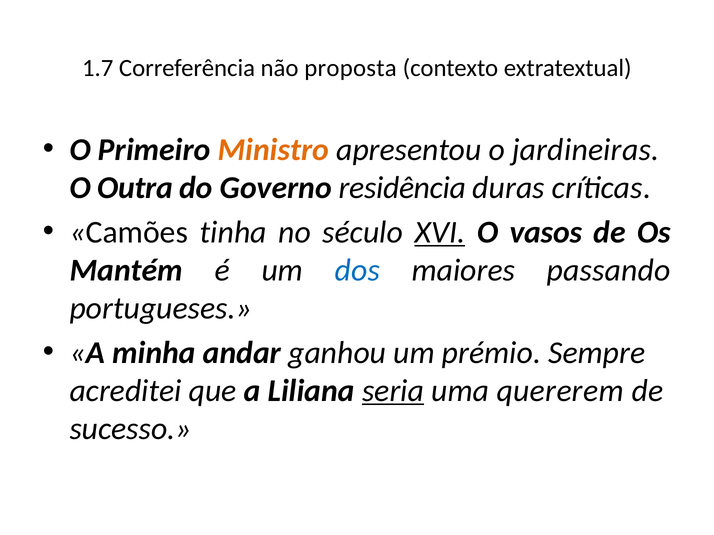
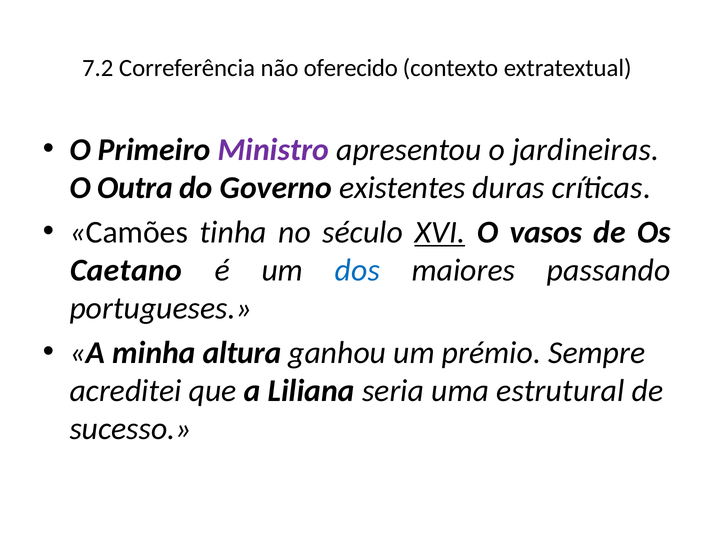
1.7: 1.7 -> 7.2 (98, 68)
proposta: proposta -> oferecido (351, 68)
Ministro colour: orange -> purple (273, 150)
residência: residência -> existentes (402, 188)
Mantém: Mantém -> Caetano (126, 270)
andar: andar -> altura (242, 353)
seria underline: present -> none (393, 391)
quererem: quererem -> estrutural (560, 391)
